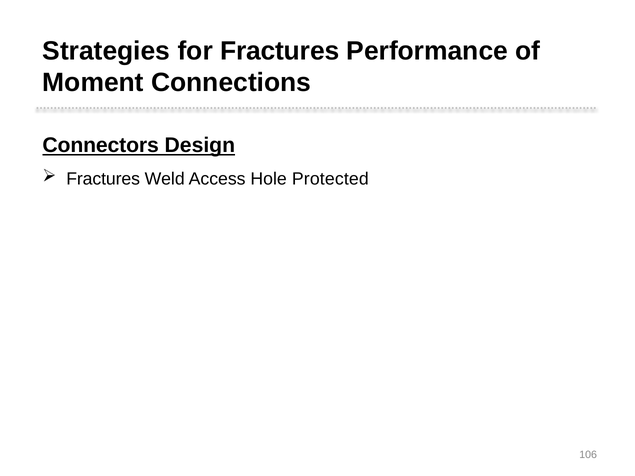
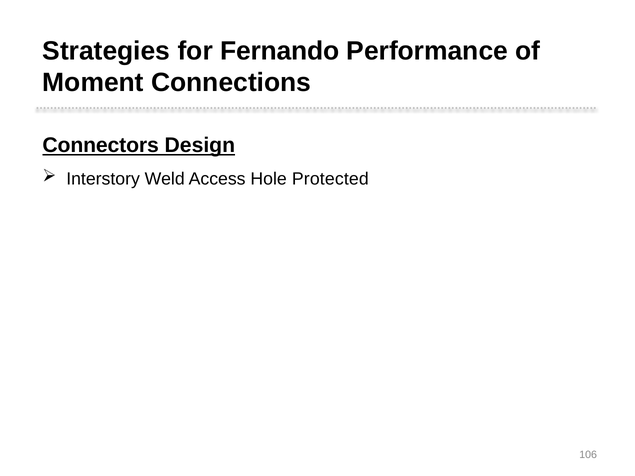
for Fractures: Fractures -> Fernando (280, 51)
Fractures: Fractures -> Interstory (103, 179)
